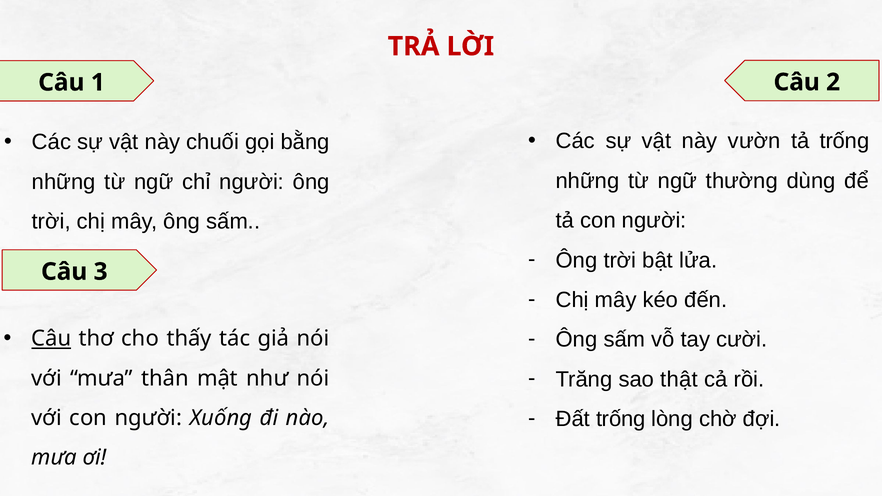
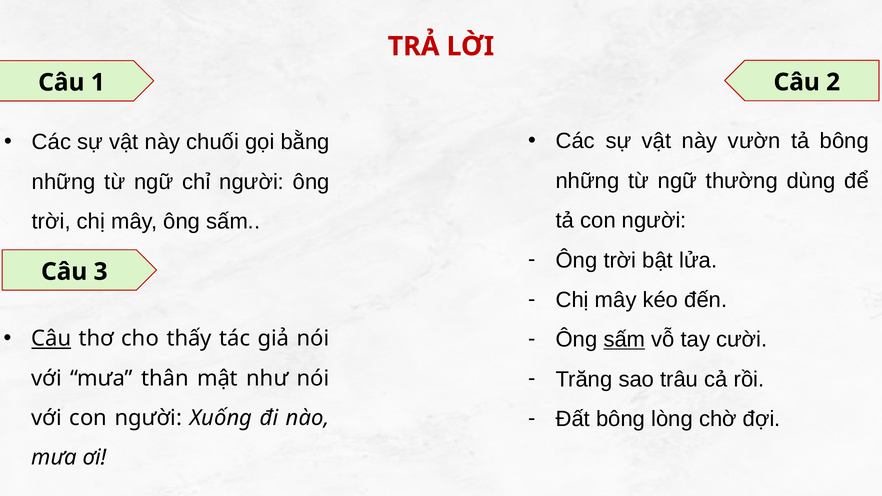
tả trống: trống -> bông (844, 141)
sấm underline: none -> present (624, 340)
thật: thật -> trâu (679, 379)
Đất trống: trống -> bông (621, 419)
